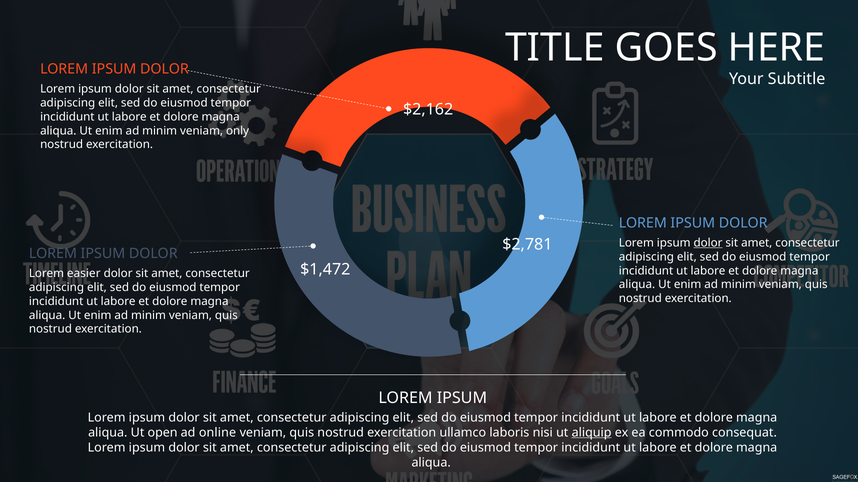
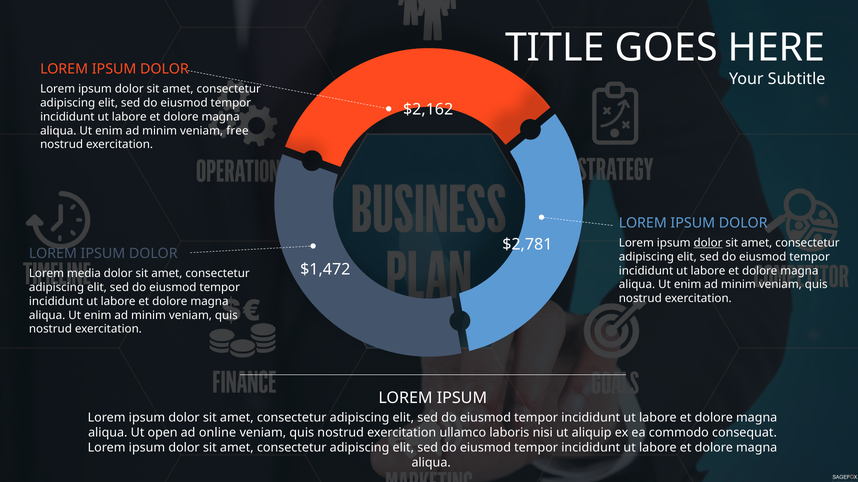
only: only -> free (237, 131)
easier: easier -> media (84, 274)
aliquip underline: present -> none (592, 433)
